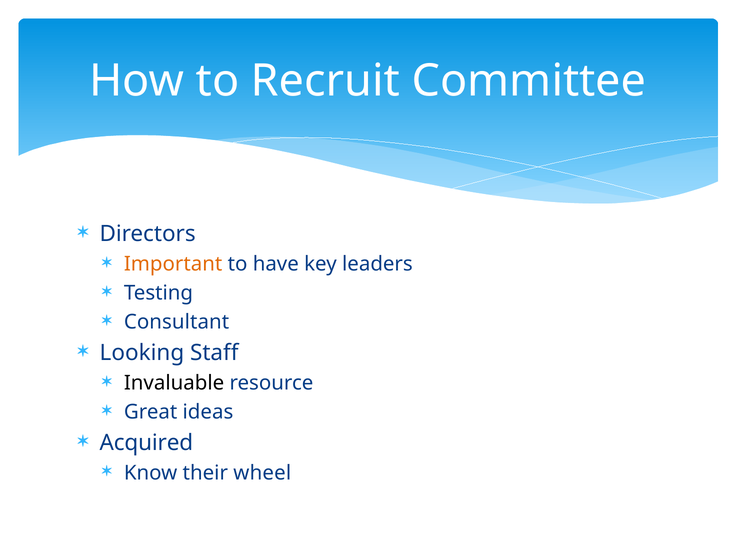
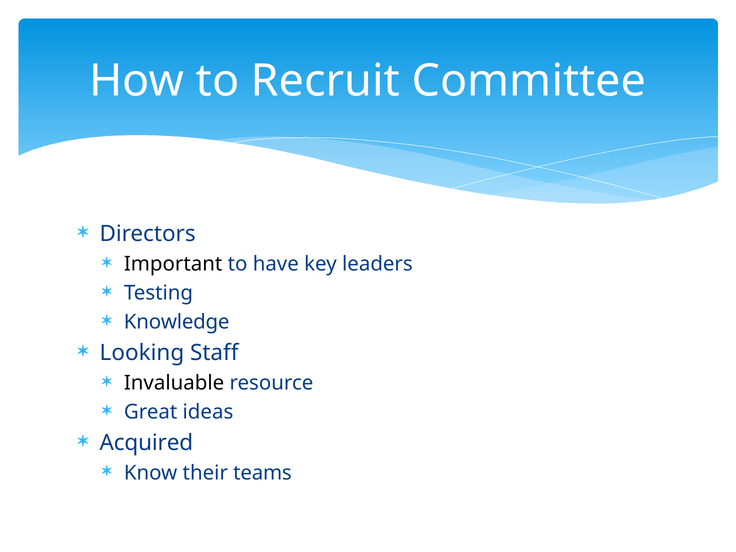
Important colour: orange -> black (173, 264)
Consultant: Consultant -> Knowledge (177, 322)
wheel: wheel -> teams (263, 473)
